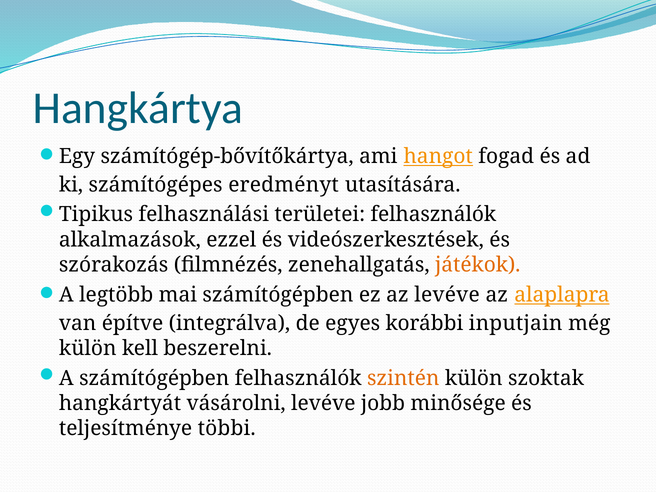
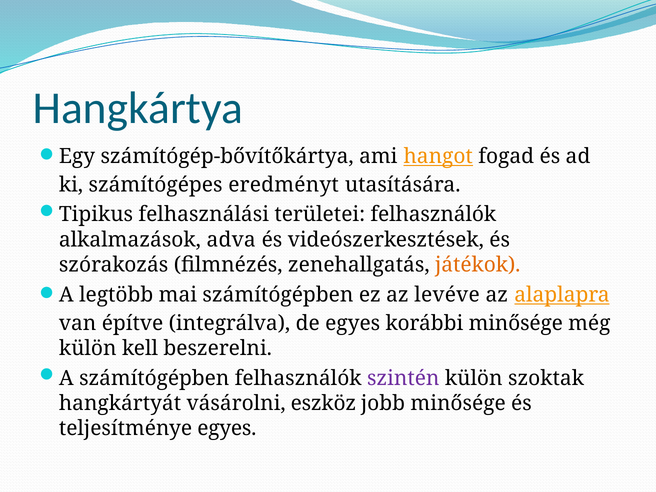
ezzel: ezzel -> adva (231, 240)
korábbi inputjain: inputjain -> minősége (516, 323)
szintén colour: orange -> purple (403, 378)
vásárolni levéve: levéve -> eszköz (323, 403)
teljesítménye többi: többi -> egyes (227, 428)
